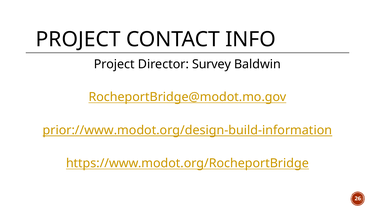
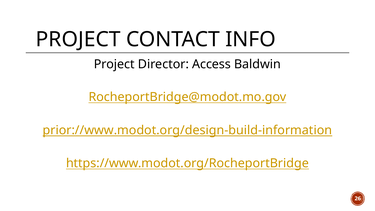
Survey: Survey -> Access (211, 64)
